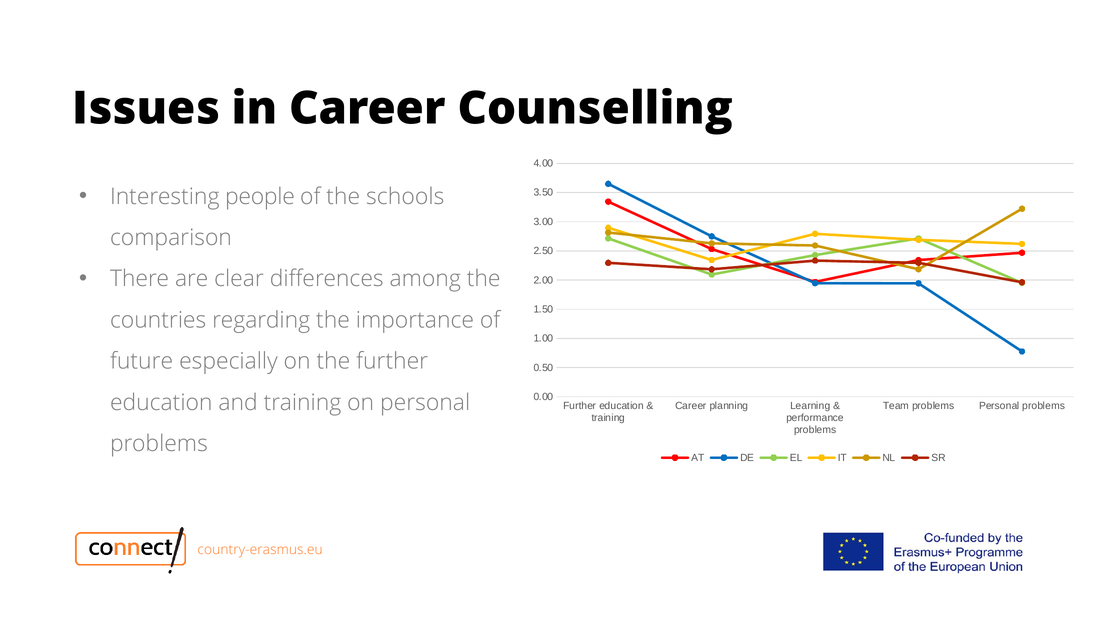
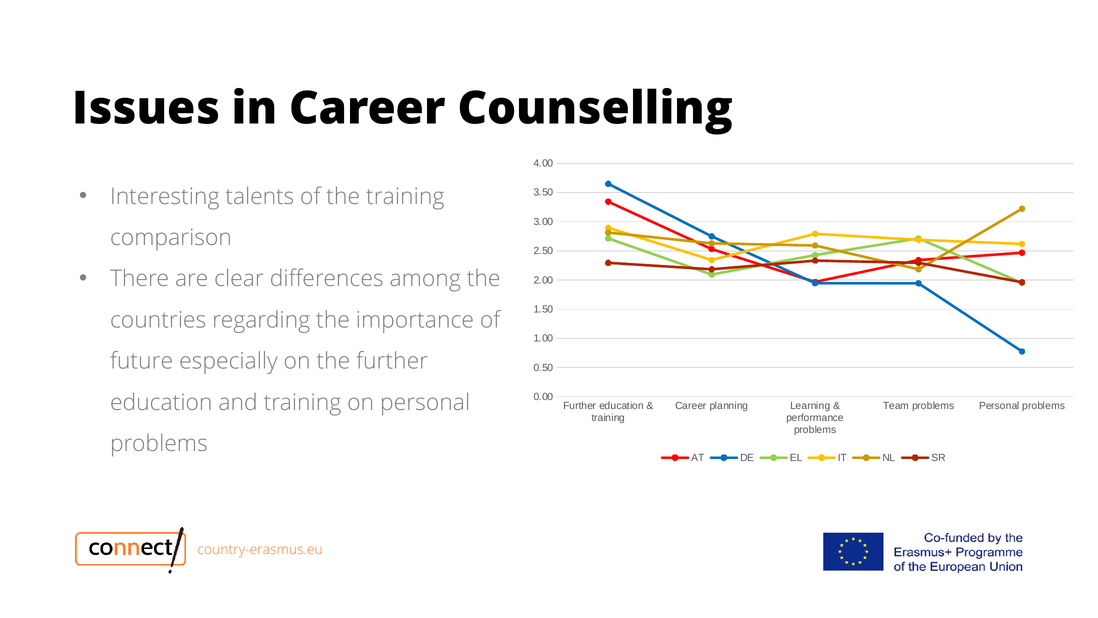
people: people -> talents (260, 196)
the schools: schools -> training (405, 196)
